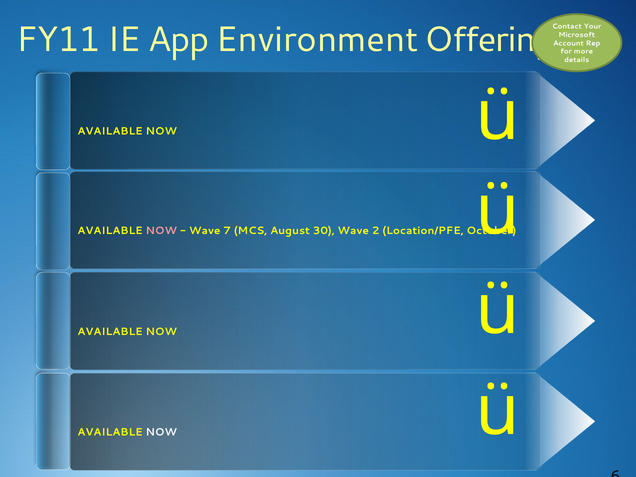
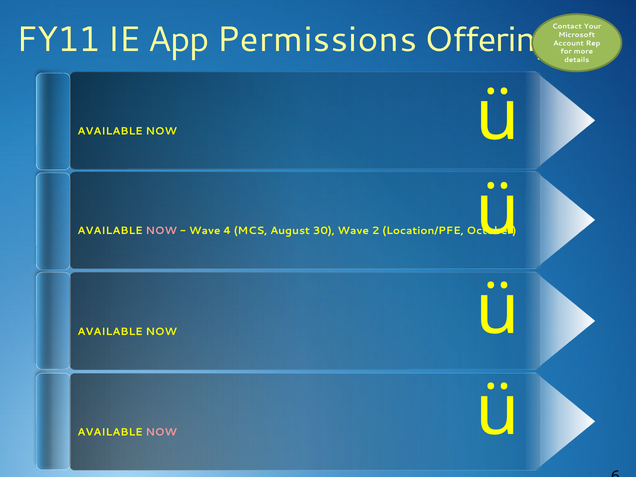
Environment: Environment -> Permissions (317, 39)
7: 7 -> 4 (227, 231)
NOW colour: white -> pink (161, 432)
